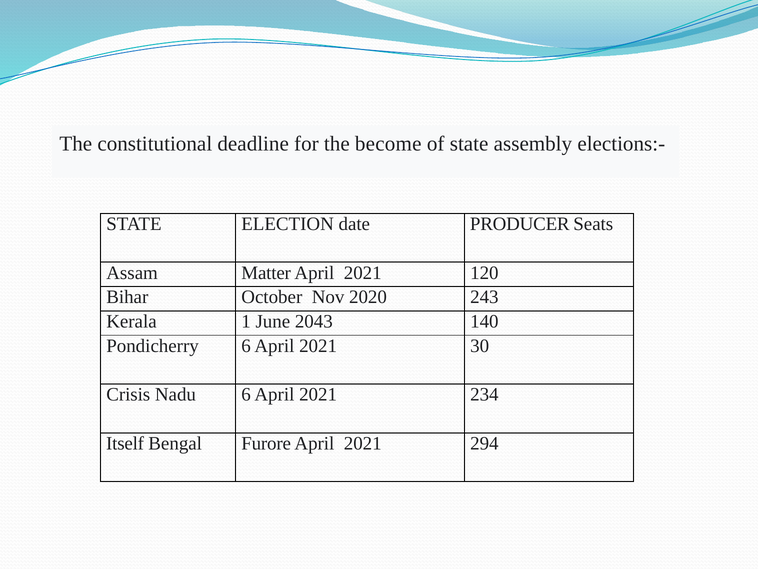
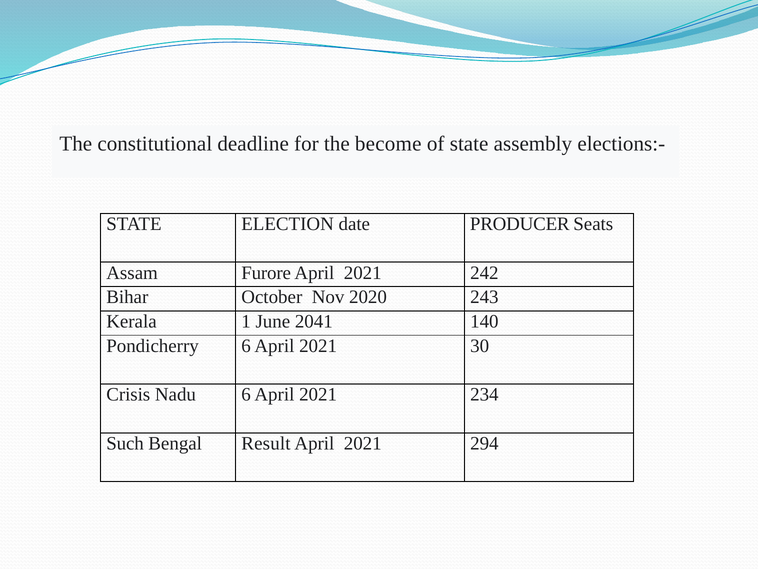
Matter: Matter -> Furore (266, 273)
120: 120 -> 242 (484, 273)
2043: 2043 -> 2041 (314, 321)
Itself: Itself -> Such (125, 443)
Furore: Furore -> Result (266, 443)
